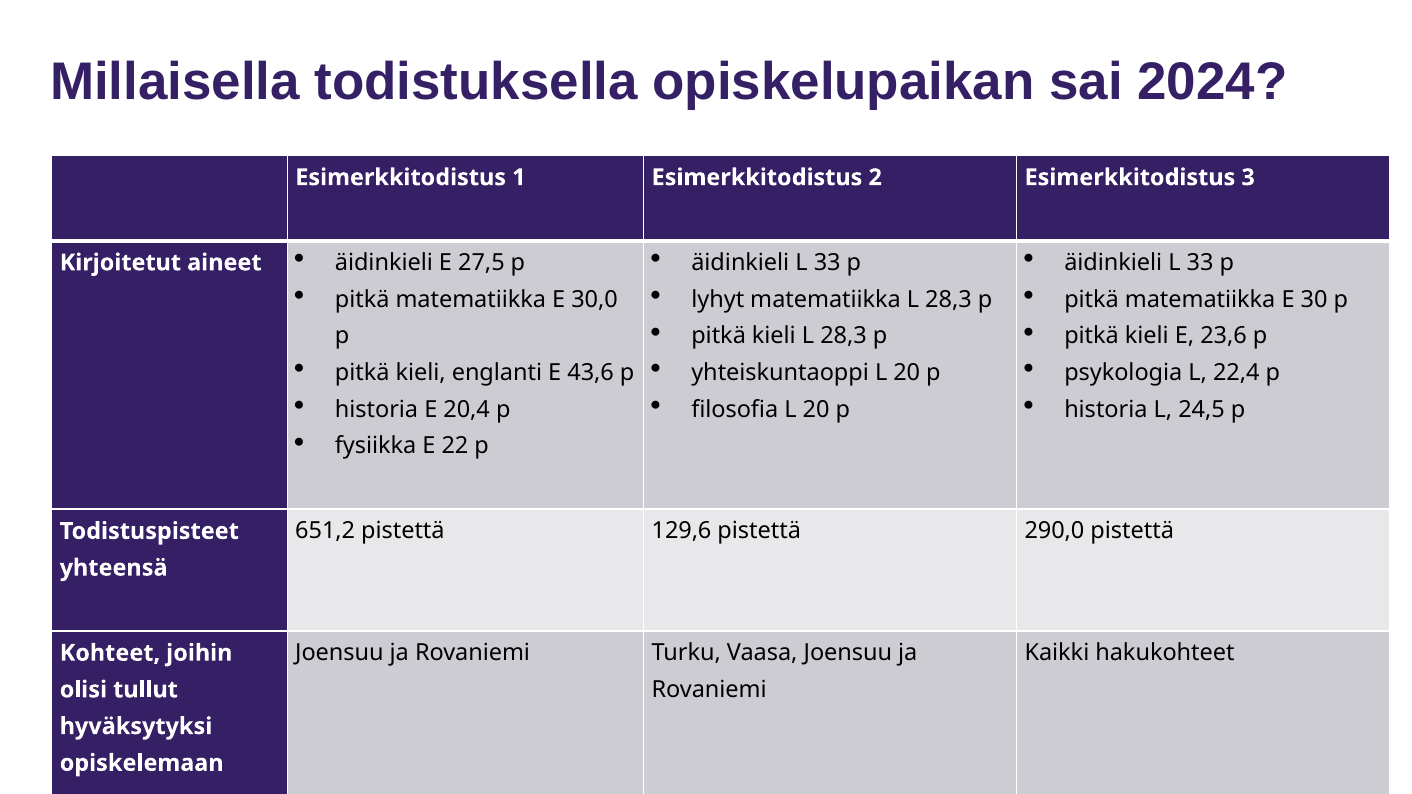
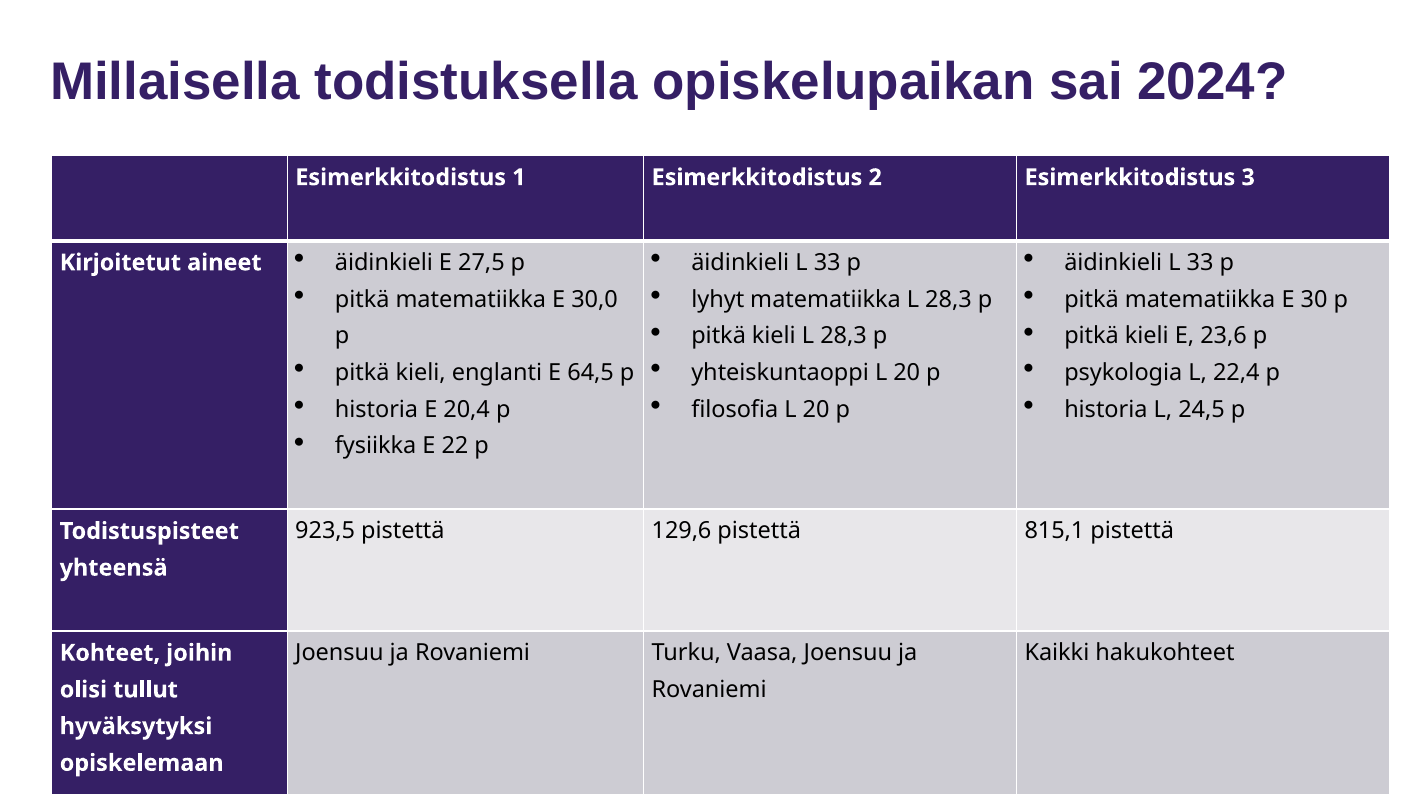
43,6: 43,6 -> 64,5 (591, 373)
651,2: 651,2 -> 923,5 (325, 531)
290,0: 290,0 -> 815,1 (1054, 531)
